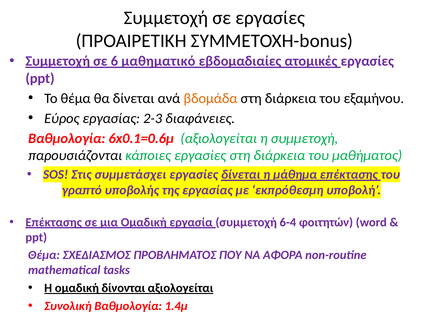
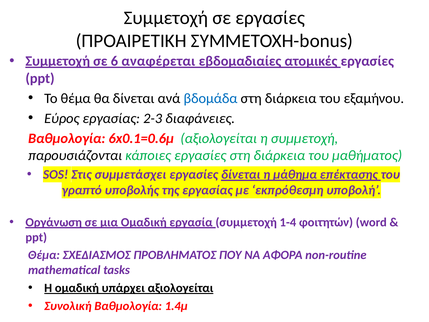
μαθηματικό: μαθηματικό -> αναφέρεται (158, 61)
βδομάδα colour: orange -> blue (211, 98)
Επέκτασης: Επέκτασης -> Οργάνωση (54, 222)
6-4: 6-4 -> 1-4 (288, 222)
δίνονται: δίνονται -> υπάρχει (123, 288)
